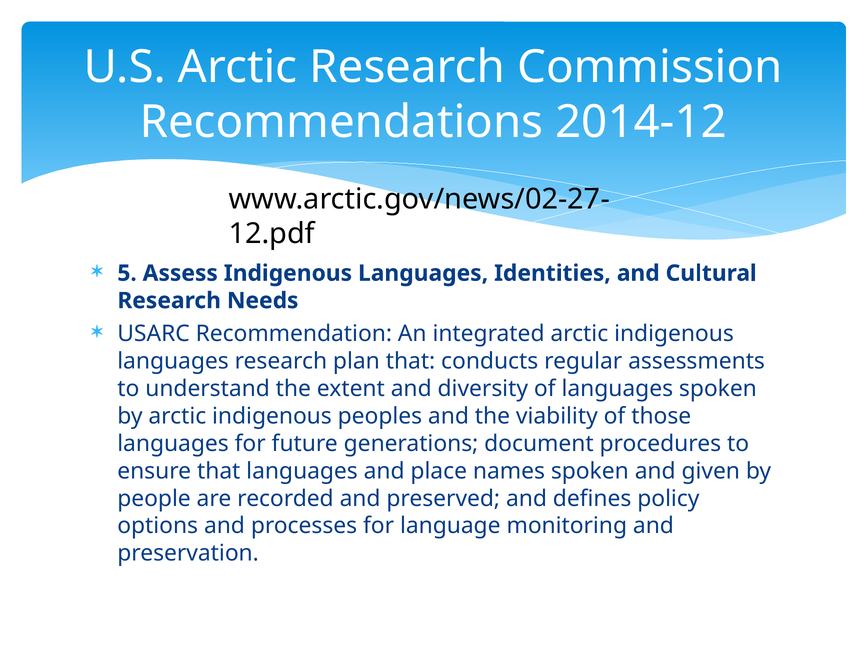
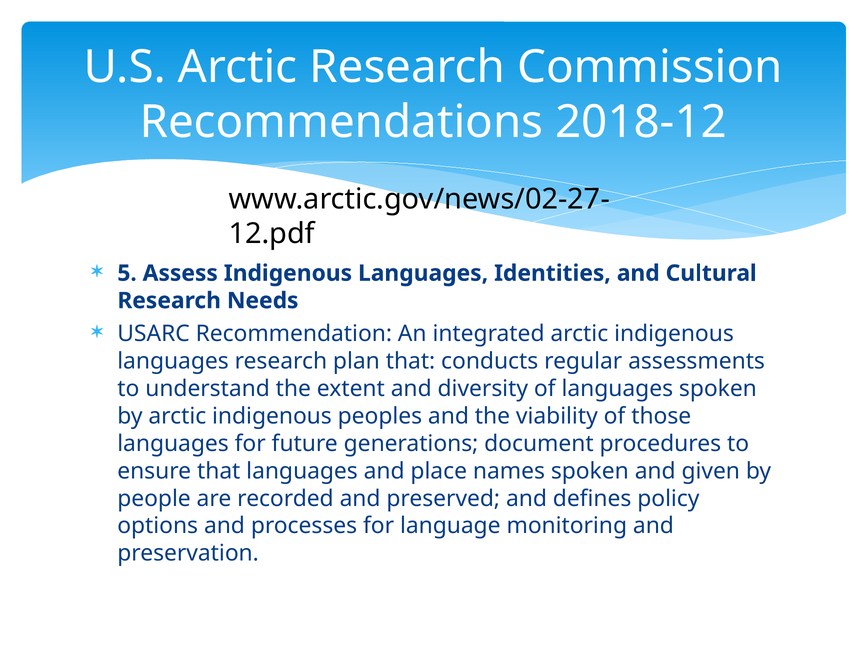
2014-12: 2014-12 -> 2018-12 (641, 122)
